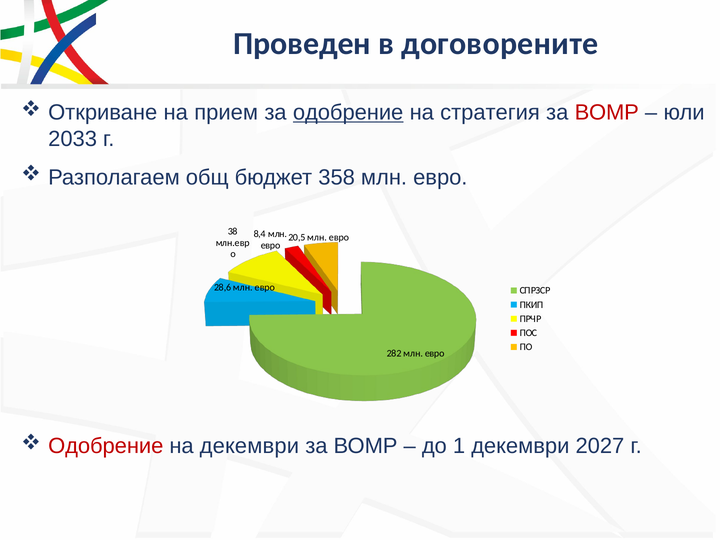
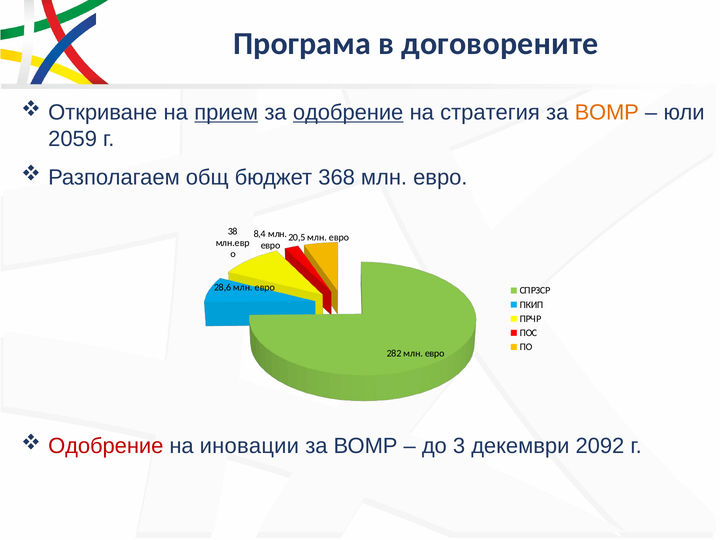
Проведен: Проведен -> Програма (302, 44)
прием underline: none -> present (226, 113)
ВОМР colour: red -> orange (607, 113)
2033: 2033 -> 2059 (73, 139)
358: 358 -> 368 (337, 177)
на декември: декември -> иновации (249, 446)
1: 1 -> 3 (459, 446)
2027: 2027 -> 2092 (600, 446)
